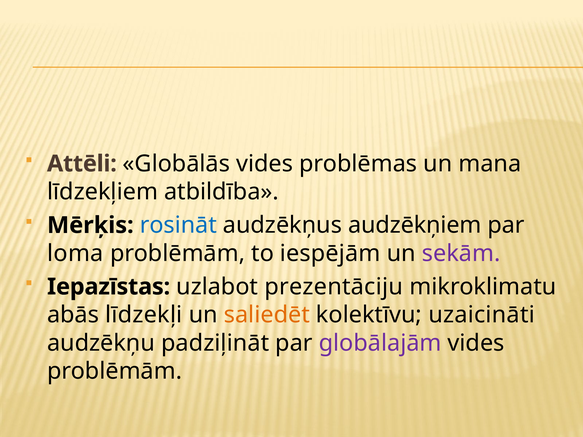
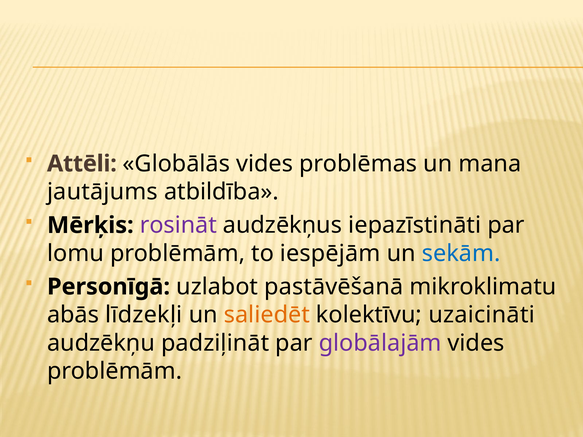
līdzekļiem: līdzekļiem -> jautājums (102, 192)
rosināt colour: blue -> purple (178, 225)
audzēkņiem: audzēkņiem -> iepazīstināti (415, 225)
loma: loma -> lomu (75, 254)
sekām colour: purple -> blue (461, 254)
Iepazīstas: Iepazīstas -> Personīgā (109, 287)
prezentāciju: prezentāciju -> pastāvēšanā (334, 287)
